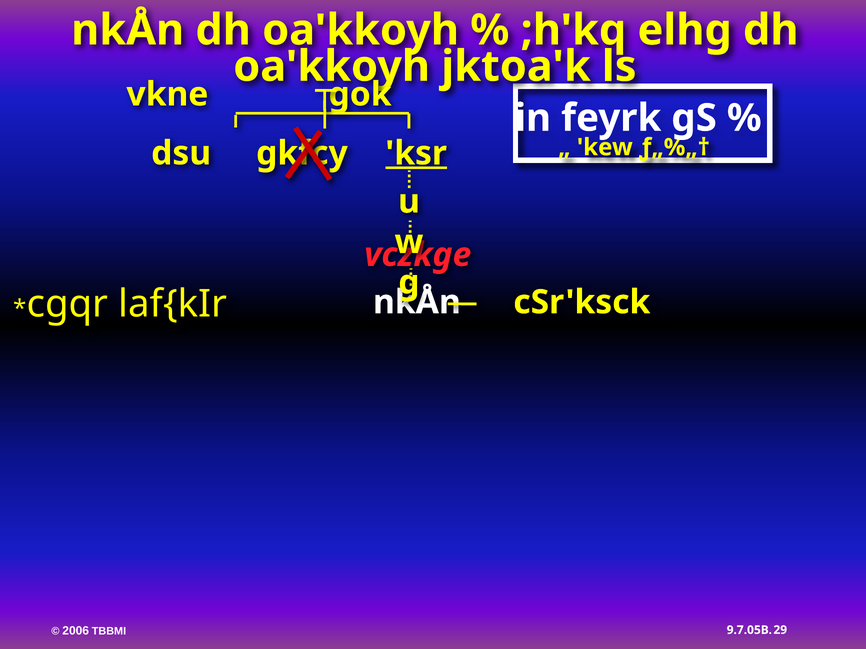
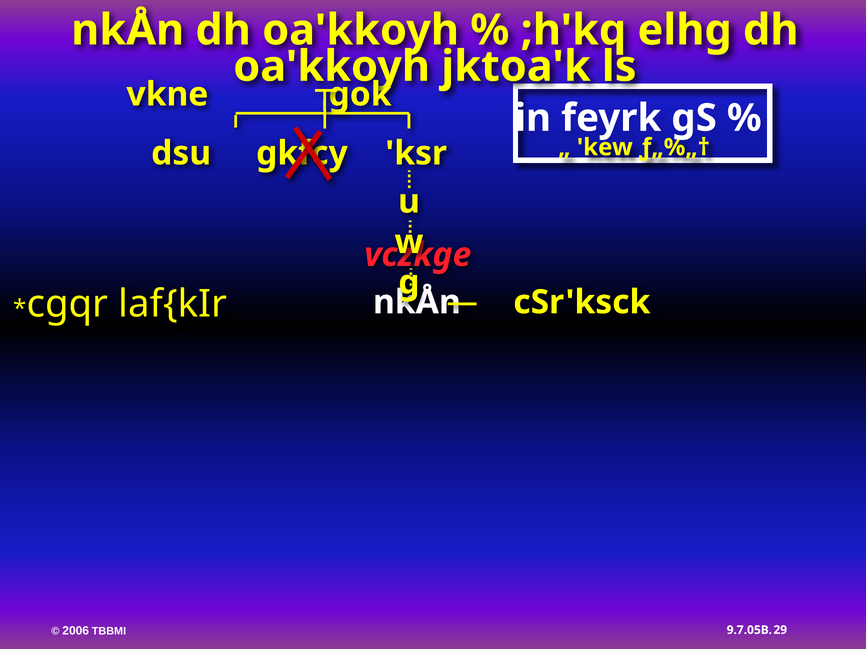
ksr underline: present -> none (416, 153)
